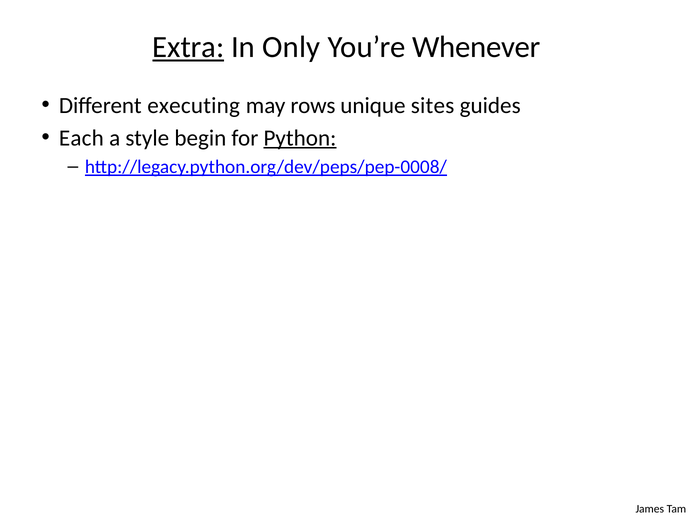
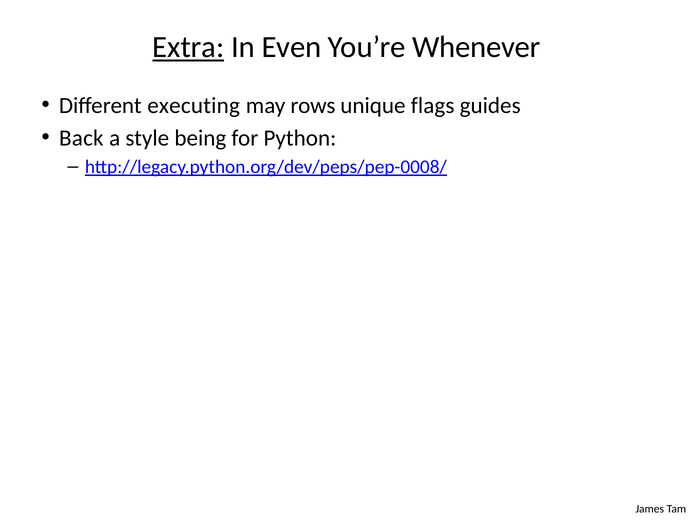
Only: Only -> Even (291, 47)
sites: sites -> flags (433, 106)
Each: Each -> Back (81, 138)
begin: begin -> being (200, 138)
Python underline: present -> none (300, 138)
